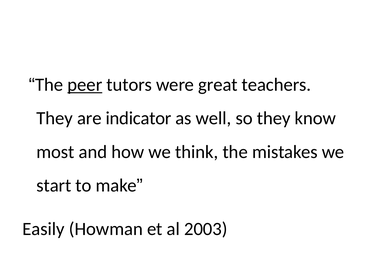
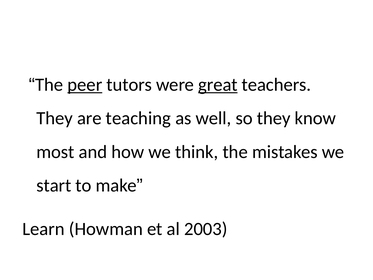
great underline: none -> present (218, 85)
indicator: indicator -> teaching (138, 118)
Easily: Easily -> Learn (44, 229)
